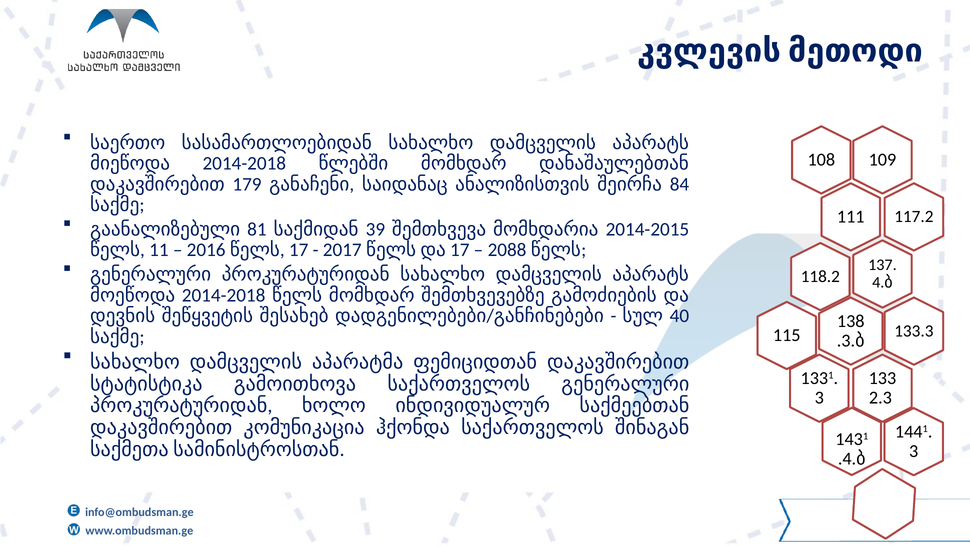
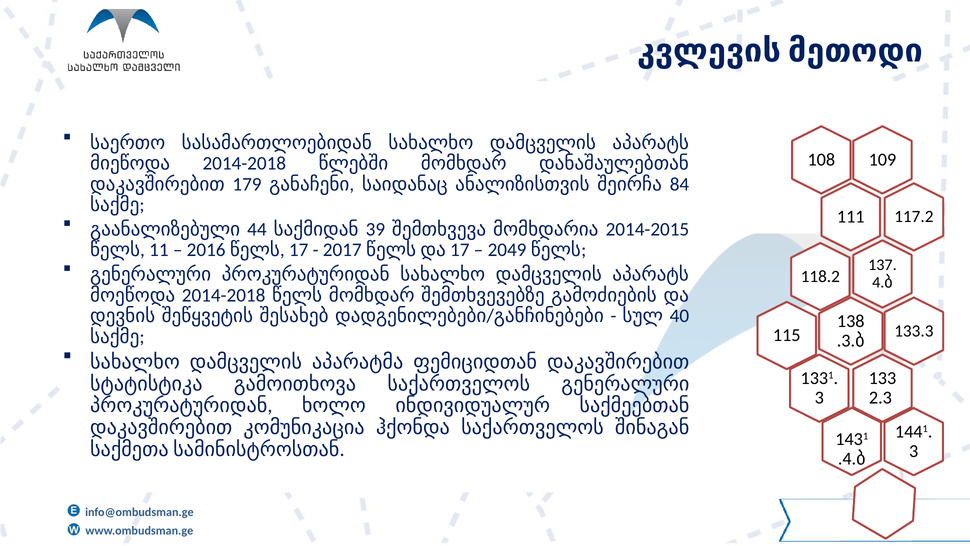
81: 81 -> 44 (257, 229)
2088: 2088 -> 2049 (507, 250)
